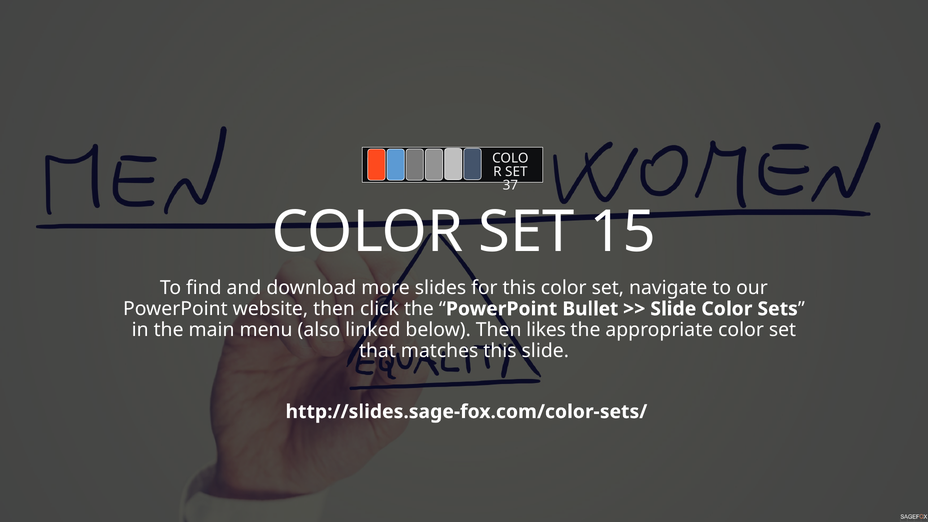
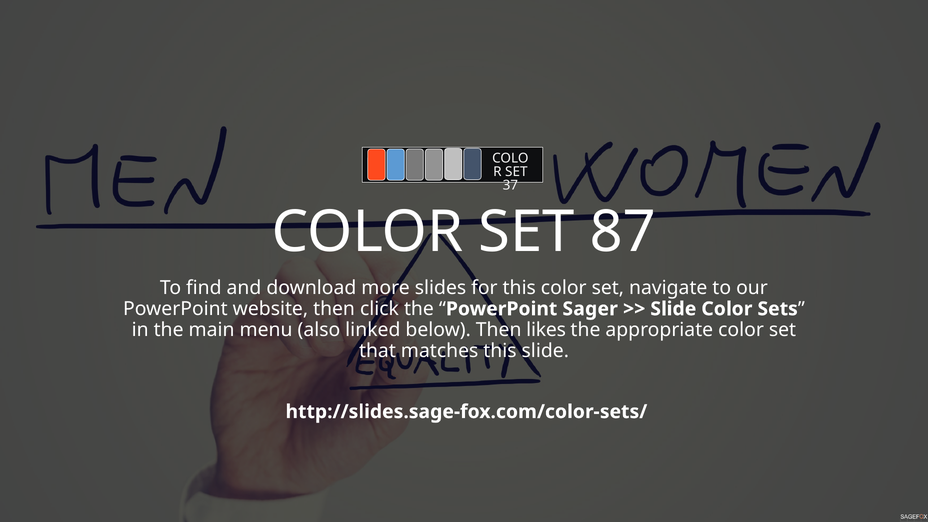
15: 15 -> 87 (623, 232)
Bullet: Bullet -> Sager (590, 309)
